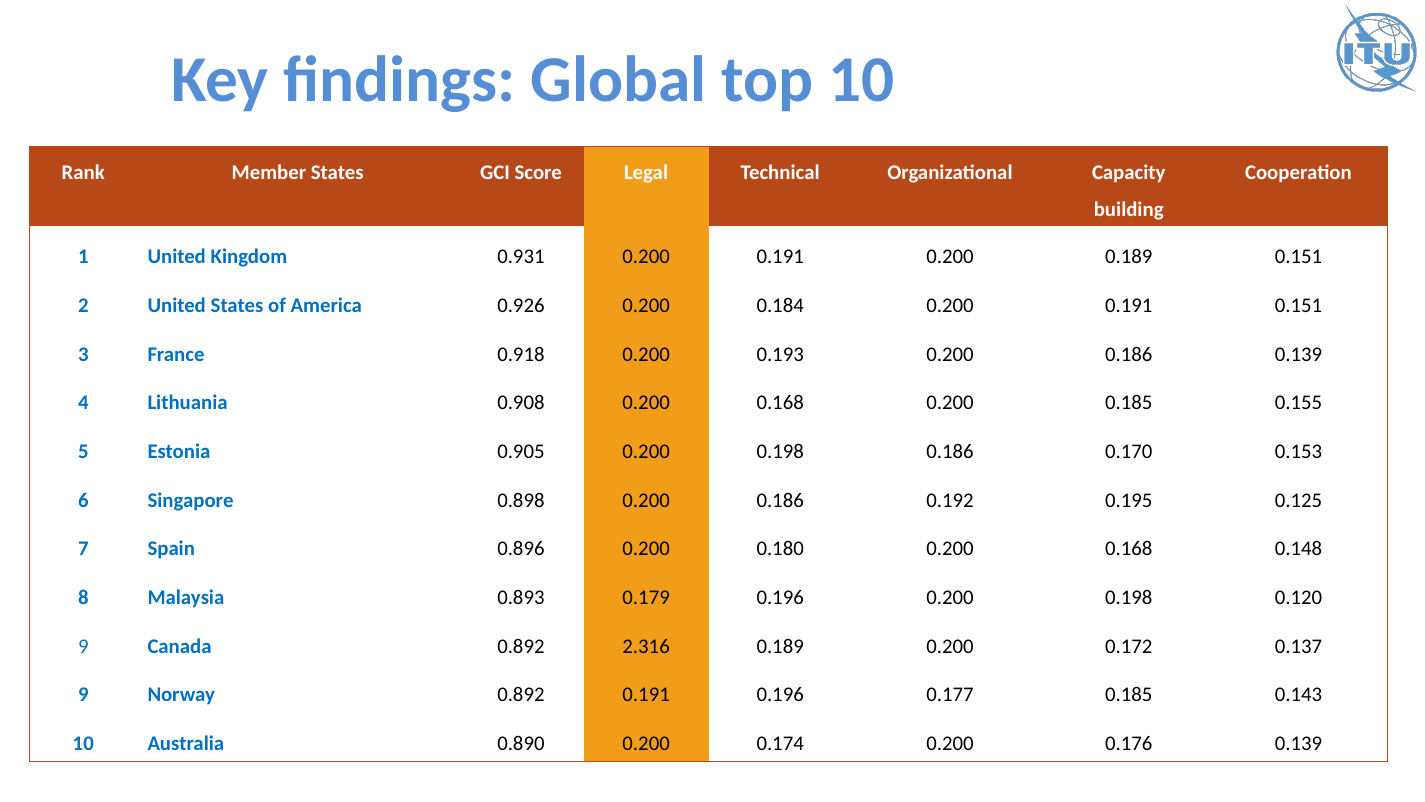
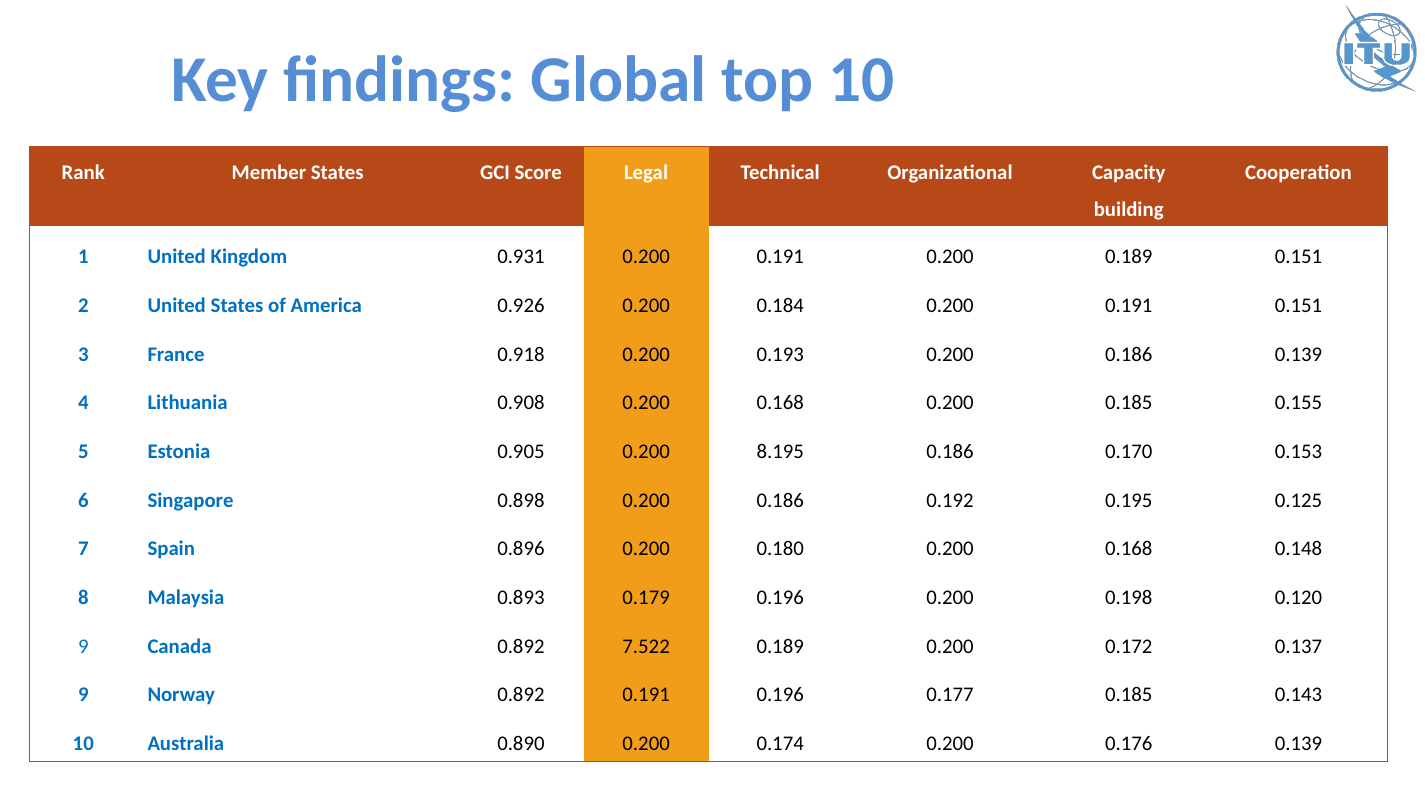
0.905 0.200 0.198: 0.198 -> 8.195 (780, 452)
2.316: 2.316 -> 7.522 (646, 646)
